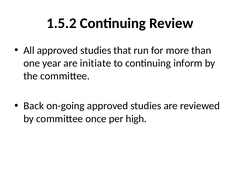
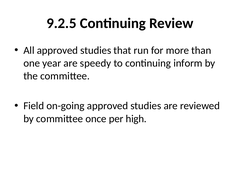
1.5.2: 1.5.2 -> 9.2.5 (61, 23)
initiate: initiate -> speedy (96, 63)
Back: Back -> Field (34, 106)
